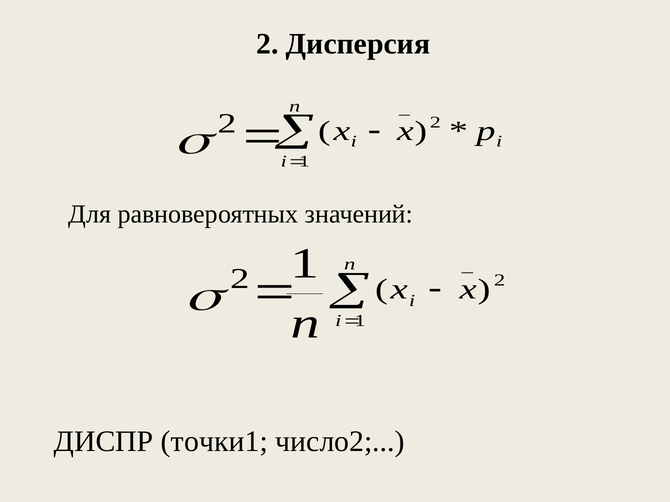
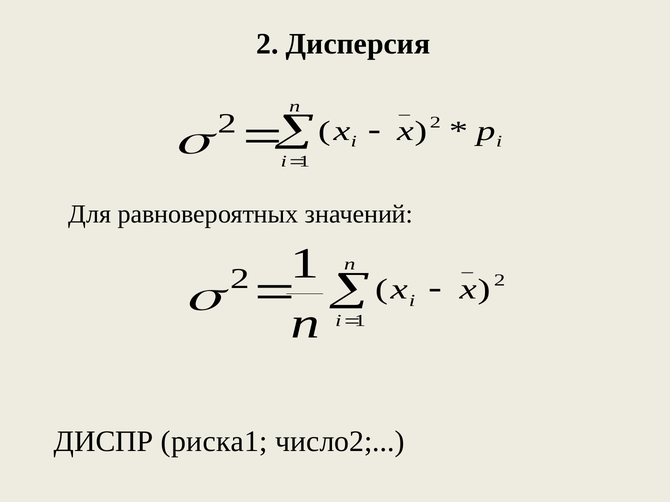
точки1: точки1 -> риска1 (214, 442)
